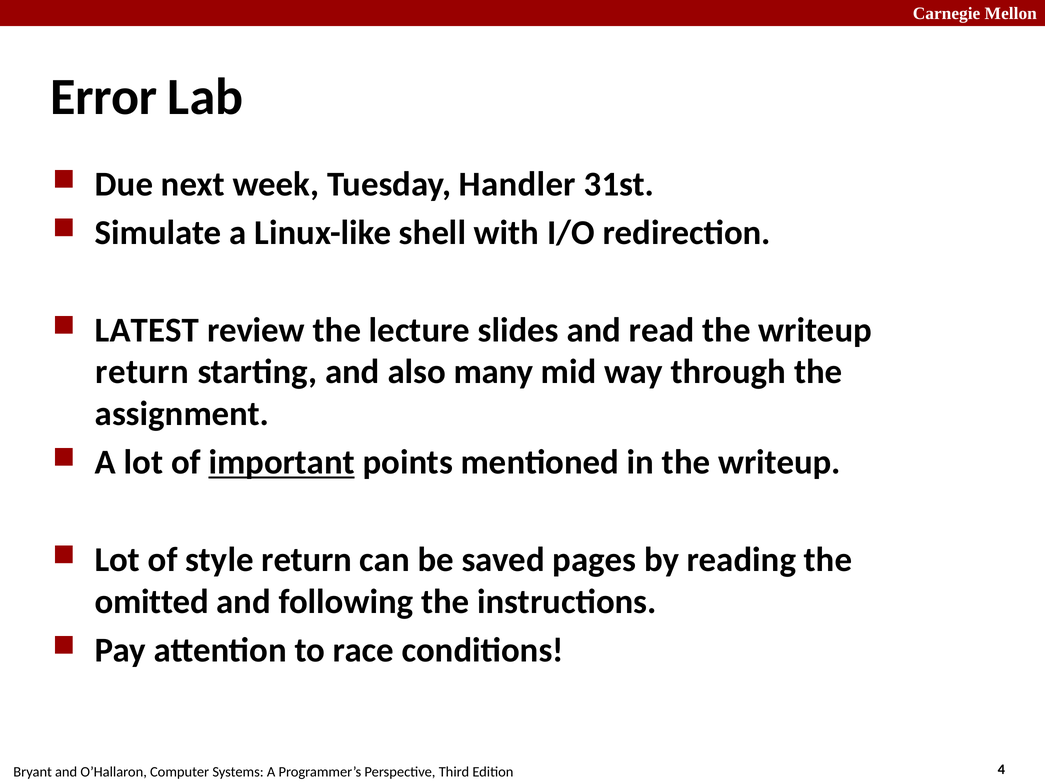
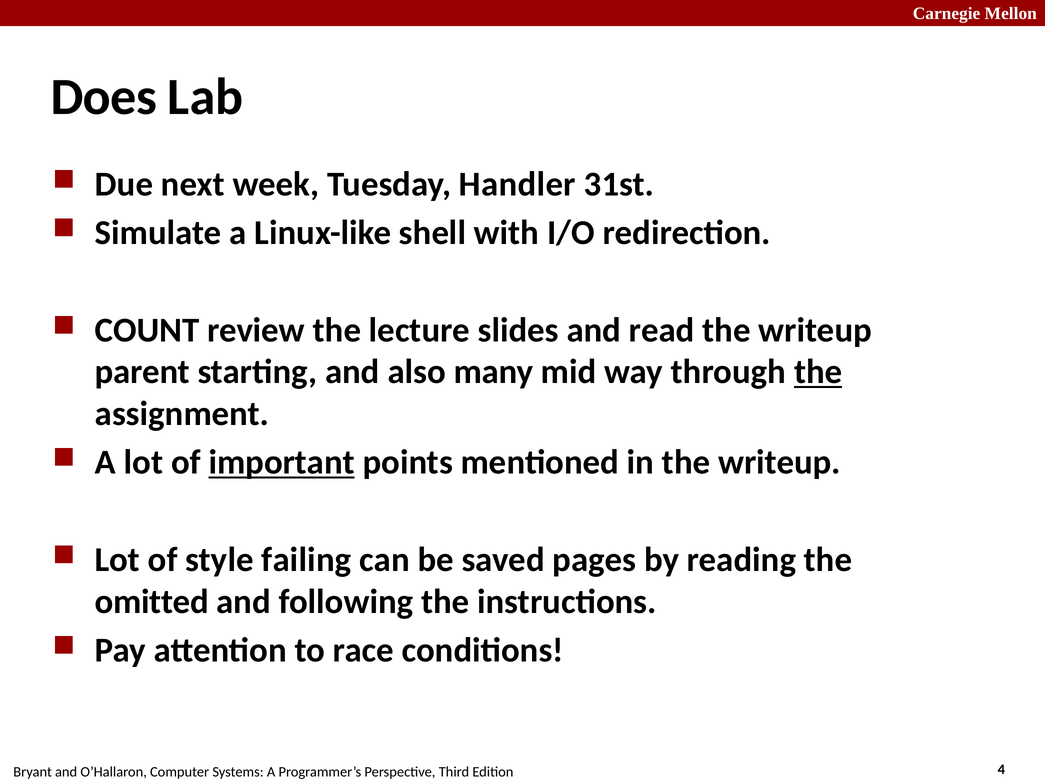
Error: Error -> Does (104, 97)
LATEST: LATEST -> COUNT (147, 331)
return: return -> parent (142, 372)
the underline: none -> present (818, 372)
style return: return -> failing (306, 560)
